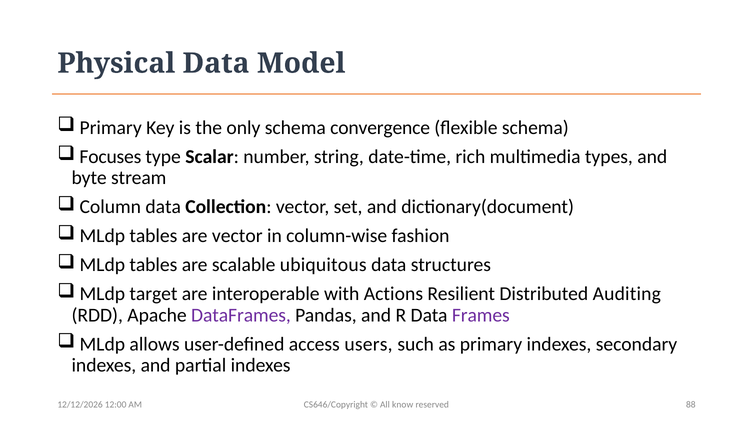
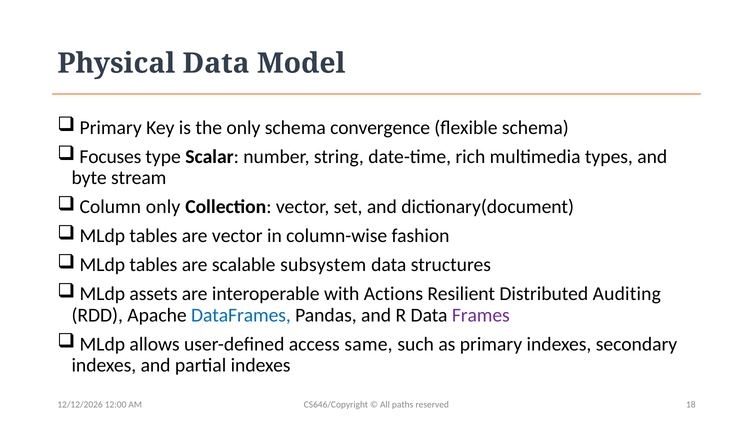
Column data: data -> only (163, 207)
ubiquitous: ubiquitous -> subsystem (323, 265)
target: target -> assets (154, 294)
DataFrames colour: purple -> blue (241, 315)
users: users -> same (369, 344)
know: know -> paths (403, 404)
88: 88 -> 18 (691, 404)
